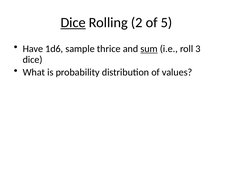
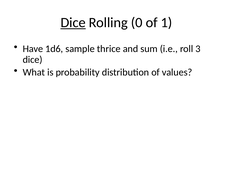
2: 2 -> 0 (137, 23)
5: 5 -> 1 (167, 23)
sum underline: present -> none (149, 49)
